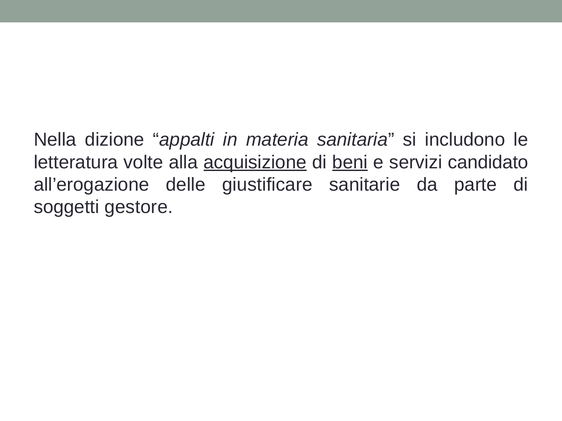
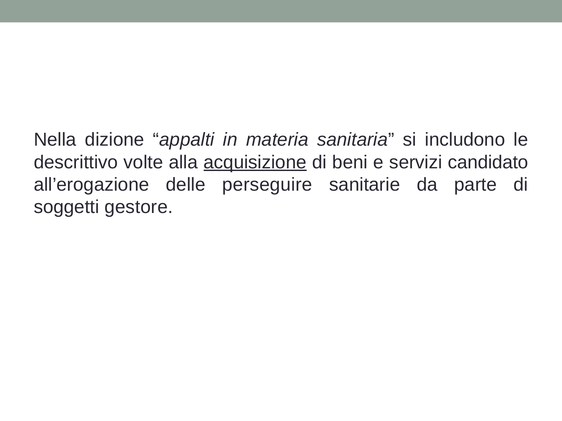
letteratura: letteratura -> descrittivo (76, 162)
beni underline: present -> none (350, 162)
giustificare: giustificare -> perseguire (267, 185)
